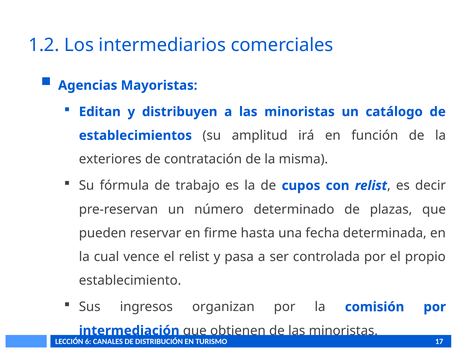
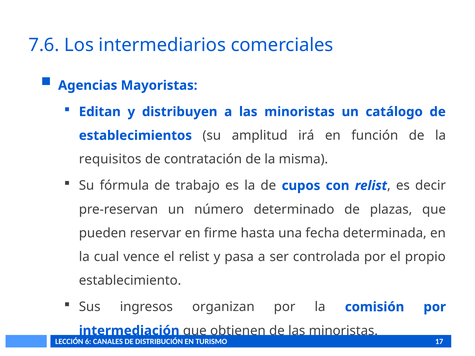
1.2: 1.2 -> 7.6 (44, 45)
exteriores: exteriores -> requisitos (110, 159)
